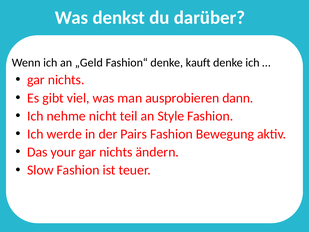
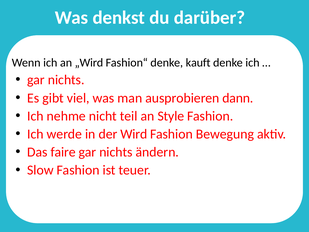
„Geld: „Geld -> „Wird (89, 63)
Pairs: Pairs -> Wird (134, 134)
your: your -> faire (63, 152)
